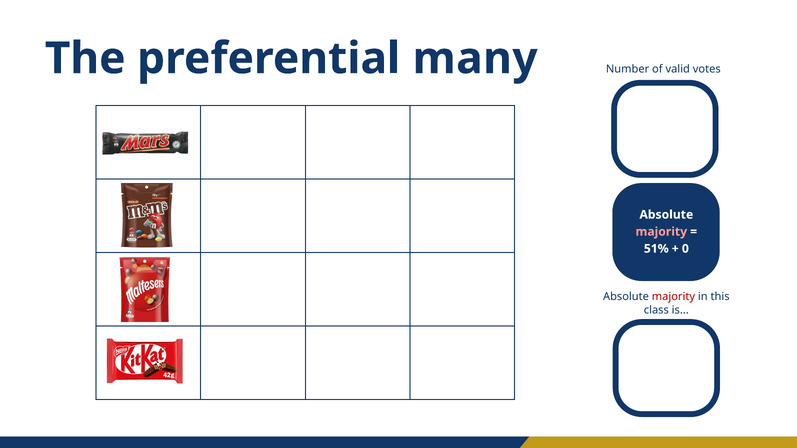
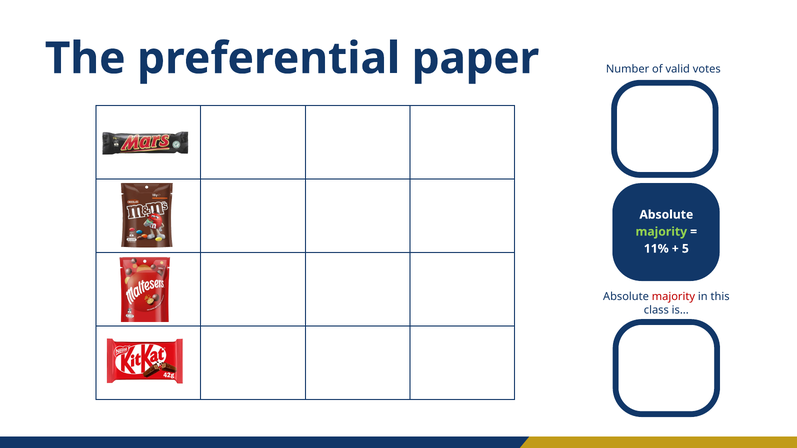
many: many -> paper (475, 59)
majority colour: pink -> light green (661, 232)
51%: 51% -> 11% (656, 249)
0: 0 -> 5 (685, 249)
